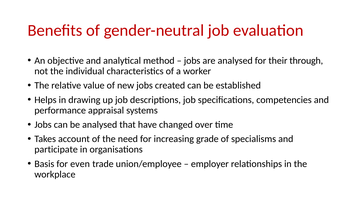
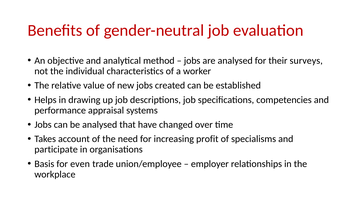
through: through -> surveys (306, 61)
grade: grade -> profit (207, 139)
